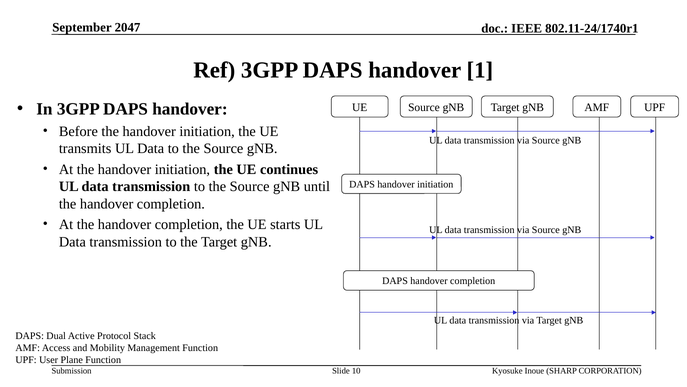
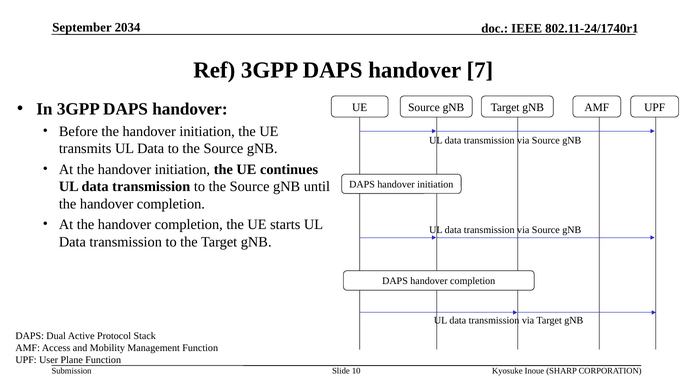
2047: 2047 -> 2034 (128, 27)
1: 1 -> 7 (480, 70)
